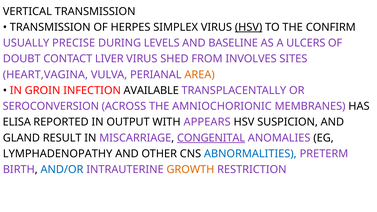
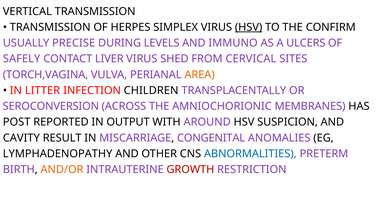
BASELINE: BASELINE -> IMMUNO (233, 43)
DOUBT: DOUBT -> SAFELY (22, 59)
INVOLVES: INVOLVES -> CERVICAL (251, 59)
HEART,VAGINA: HEART,VAGINA -> TORCH,VAGINA (46, 75)
GROIN: GROIN -> LITTER (42, 91)
AVAILABLE: AVAILABLE -> CHILDREN (151, 91)
ELISA: ELISA -> POST (17, 122)
APPEARS: APPEARS -> AROUND (207, 122)
GLAND: GLAND -> CAVITY (21, 138)
CONGENITAL underline: present -> none (211, 138)
AND/OR colour: blue -> orange (62, 170)
GROWTH colour: orange -> red (190, 170)
